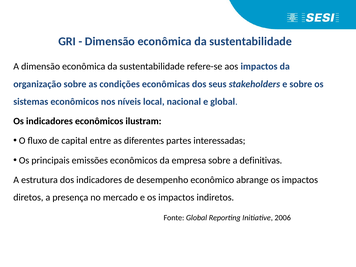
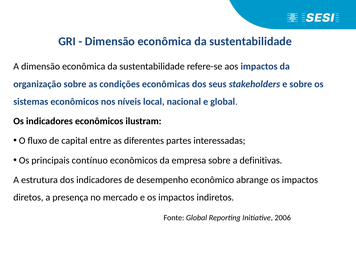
emissões: emissões -> contínuo (90, 160)
